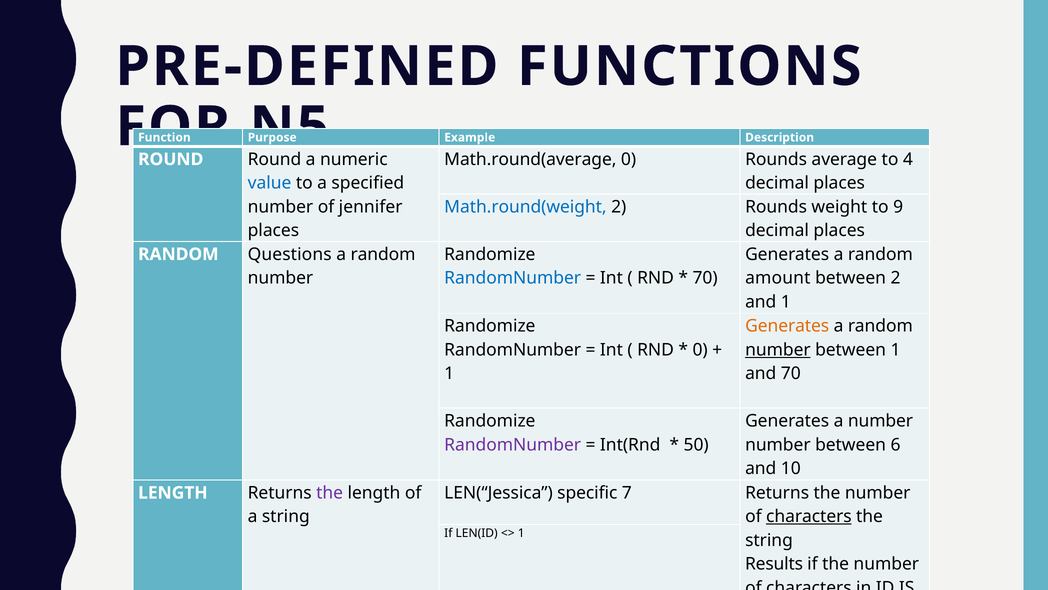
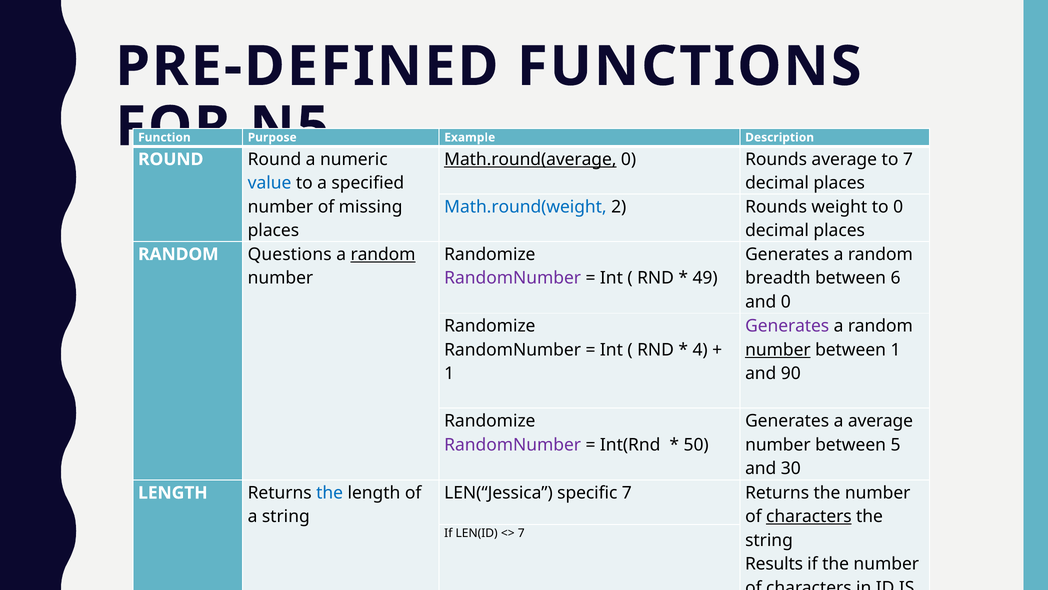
Math.round(average underline: none -> present (530, 159)
to 4: 4 -> 7 (908, 159)
jennifer: jennifer -> missing (371, 207)
to 9: 9 -> 0 (898, 207)
random underline: none -> present (383, 254)
RandomNumber colour: blue -> purple (513, 278)
70: 70 -> 49 (705, 278)
amount: amount -> breadth (778, 278)
between 2: 2 -> 6 (896, 278)
and 1: 1 -> 0 (786, 301)
Generates colour: orange -> purple (787, 326)
0: 0 -> 4 (700, 350)
and 70: 70 -> 90 (791, 373)
a number: number -> average (880, 421)
between 6: 6 -> 5 (896, 444)
10: 10 -> 30 (791, 468)
the colour: purple -> blue (330, 492)
1: 1 -> 7 (521, 533)
